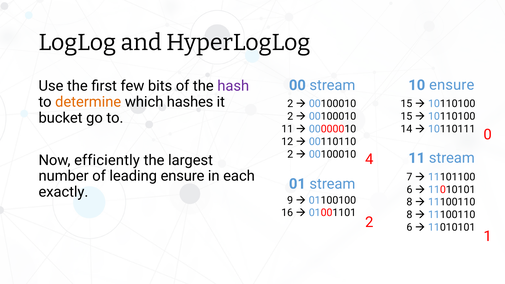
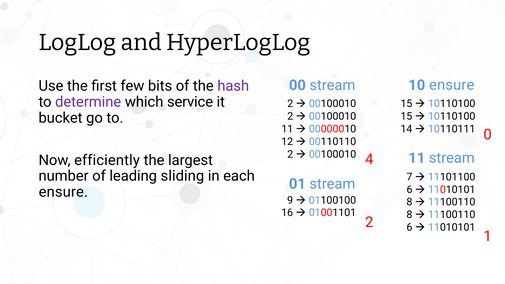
determine colour: orange -> purple (88, 102)
hashes: hashes -> service (190, 102)
leading ensure: ensure -> sliding (182, 176)
exactly: exactly -> ensure (63, 192)
